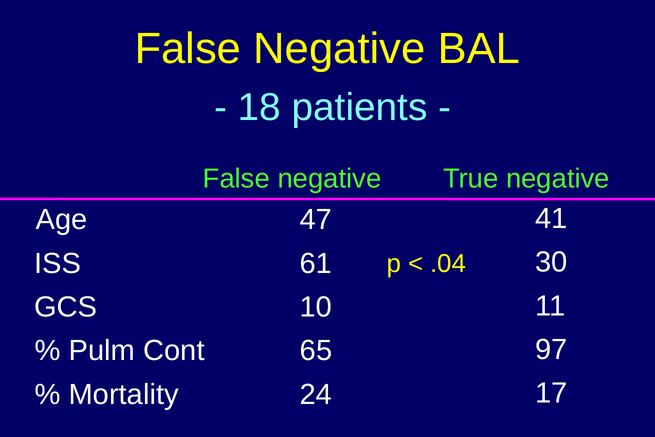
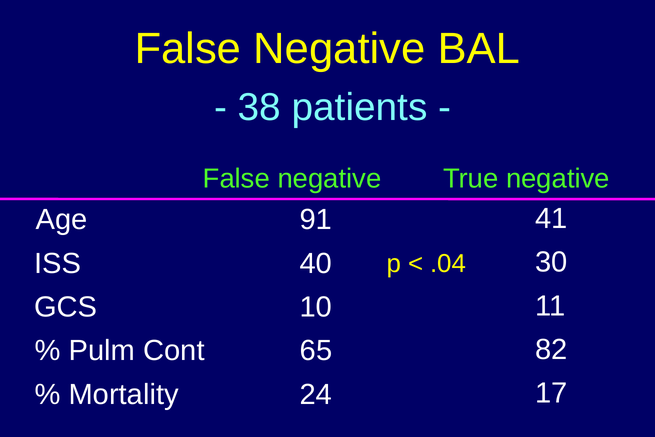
18: 18 -> 38 (259, 107)
47: 47 -> 91 (316, 220)
61: 61 -> 40 (316, 263)
97: 97 -> 82 (551, 349)
